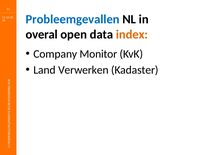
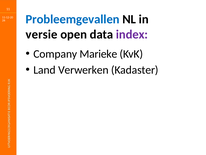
overal: overal -> versie (42, 34)
index colour: orange -> purple (132, 34)
Monitor: Monitor -> Marieke (98, 54)
